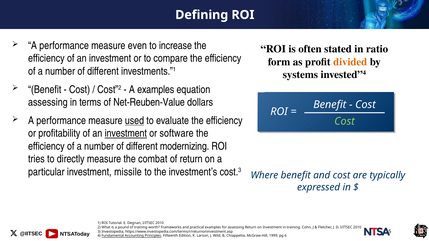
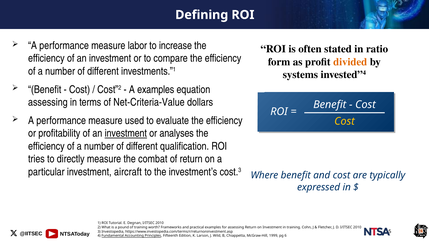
even: even -> labor (137, 46)
Net-Reuben-Value: Net-Reuben-Value -> Net-Criteria-Value (149, 102)
used underline: present -> none (134, 121)
Cost colour: light green -> yellow (345, 121)
software: software -> analyses (177, 134)
modernizing: modernizing -> qualification (185, 146)
missile: missile -> aircraft (128, 172)
